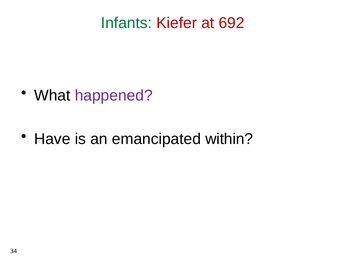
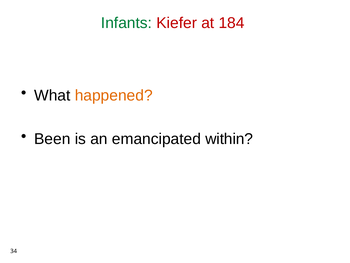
692: 692 -> 184 (232, 23)
happened colour: purple -> orange (114, 95)
Have: Have -> Been (52, 139)
